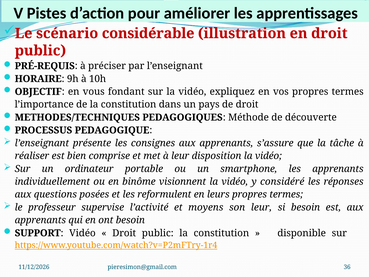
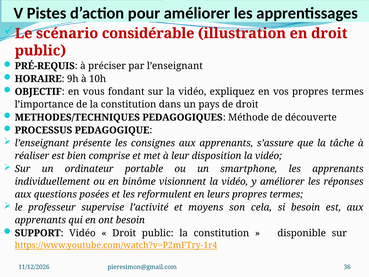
y considéré: considéré -> améliorer (282, 181)
son leur: leur -> cela (261, 207)
